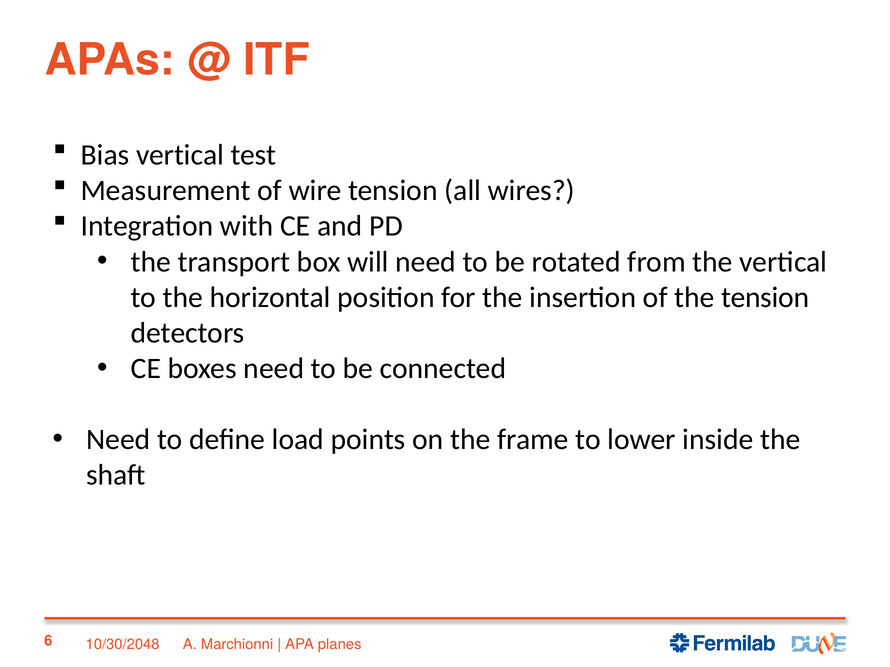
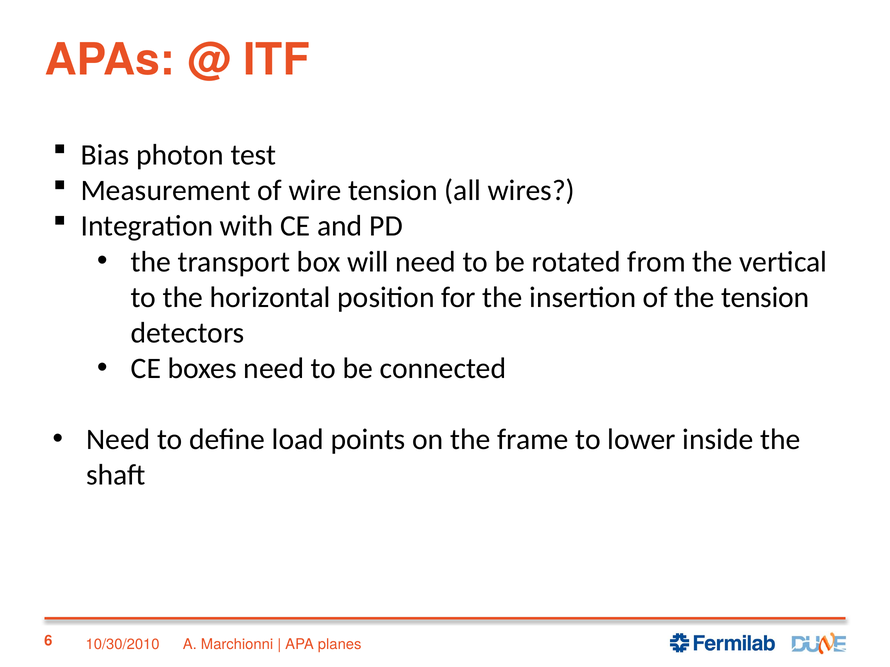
Bias vertical: vertical -> photon (180, 155)
10/30/2048: 10/30/2048 -> 10/30/2010 (123, 645)
